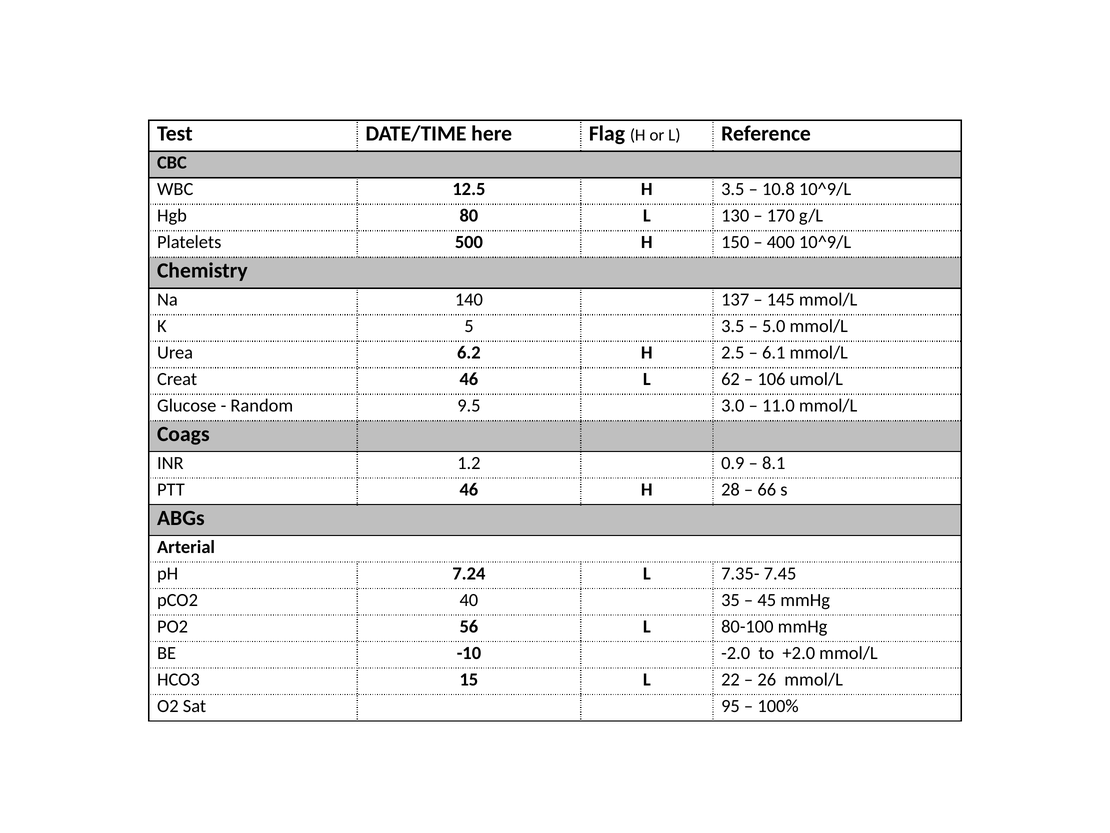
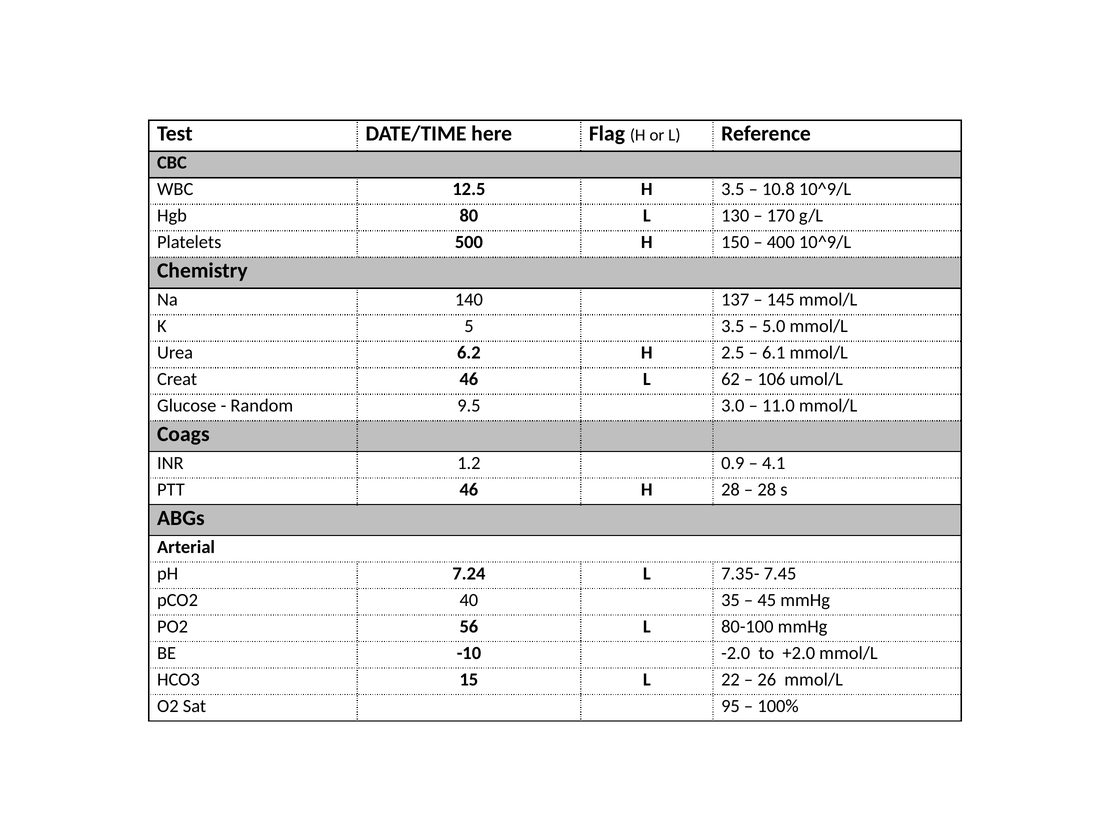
8.1: 8.1 -> 4.1 (774, 463)
66: 66 -> 28 (767, 489)
